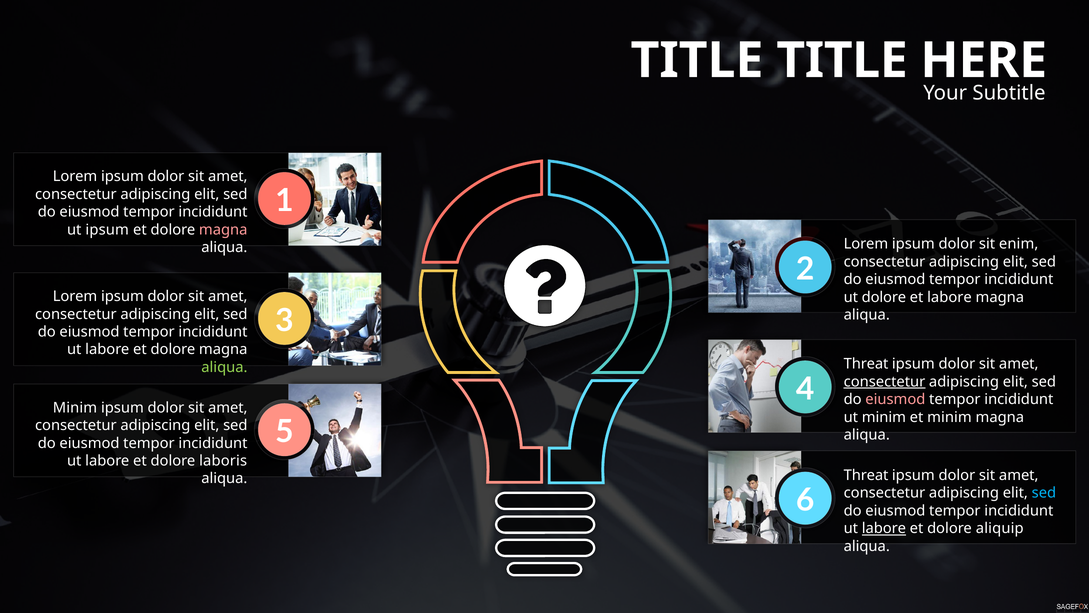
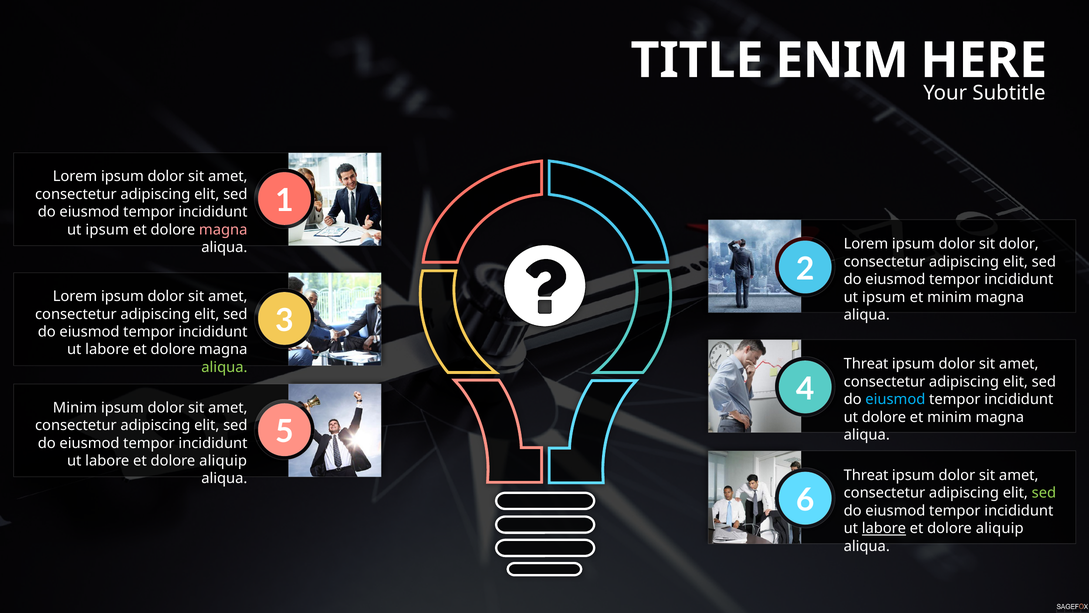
TITLE TITLE: TITLE -> ENIM (842, 60)
sit enim: enim -> dolor (1019, 244)
dolore: dolore -> ipsum (884, 297)
labore: labore -> minim (949, 297)
consectetur underline: present -> none (885, 381)
eiusmod colour: pink -> light blue (895, 399)
ut minim: minim -> dolore (884, 417)
laboris: laboris -> aliquip (223, 461)
sed colour: light blue -> light green (1044, 493)
